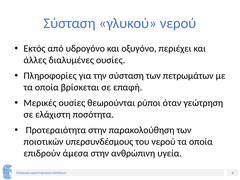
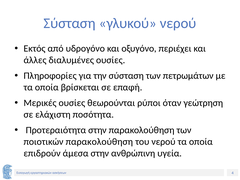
ποιοτικών υπερσυνδέσμους: υπερσυνδέσμους -> παρακολούθηση (99, 142)
